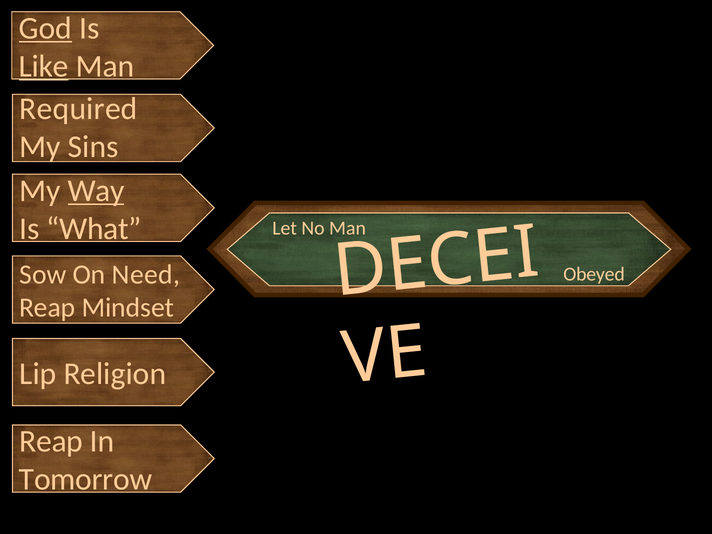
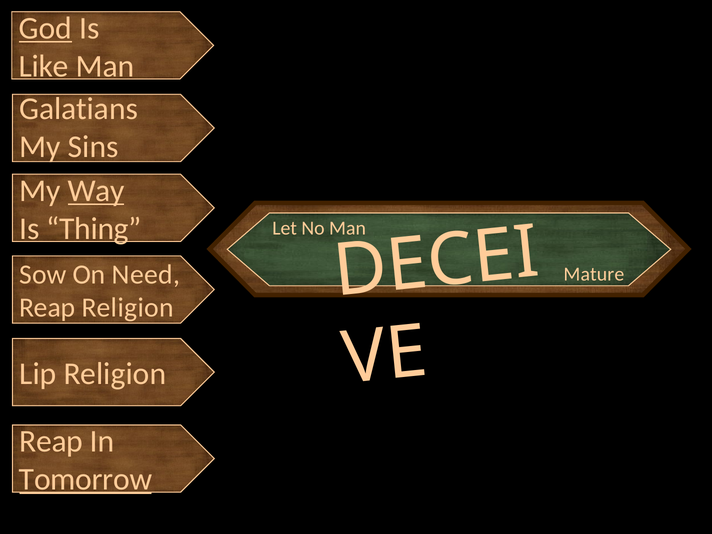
Like underline: present -> none (44, 66)
Required: Required -> Galatians (79, 109)
What: What -> Thing (94, 229)
Obeyed: Obeyed -> Mature (594, 274)
Reap Mindset: Mindset -> Religion (128, 308)
Tomorrow underline: none -> present (86, 479)
